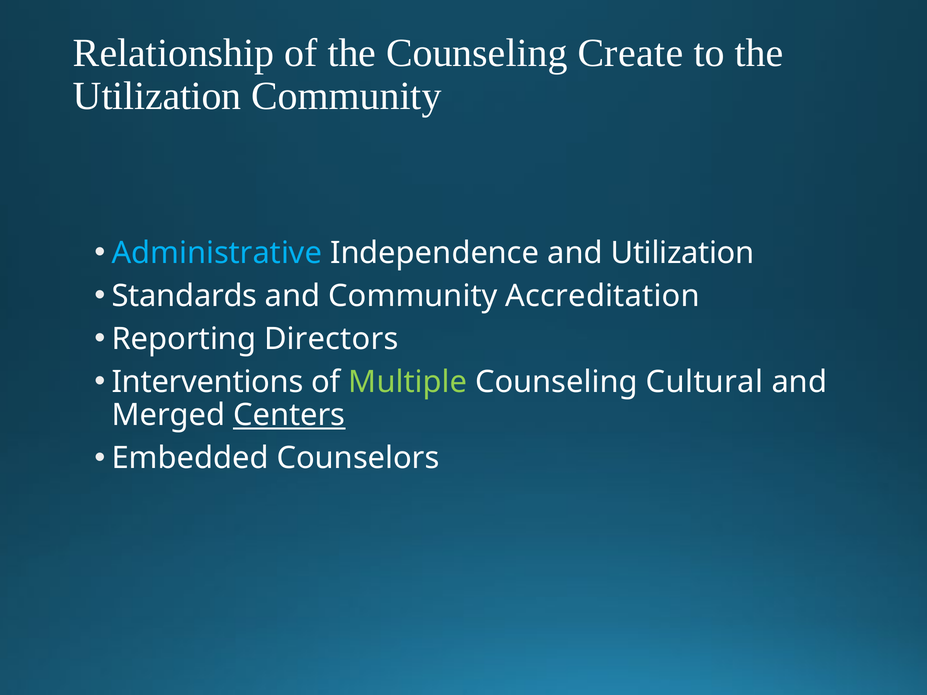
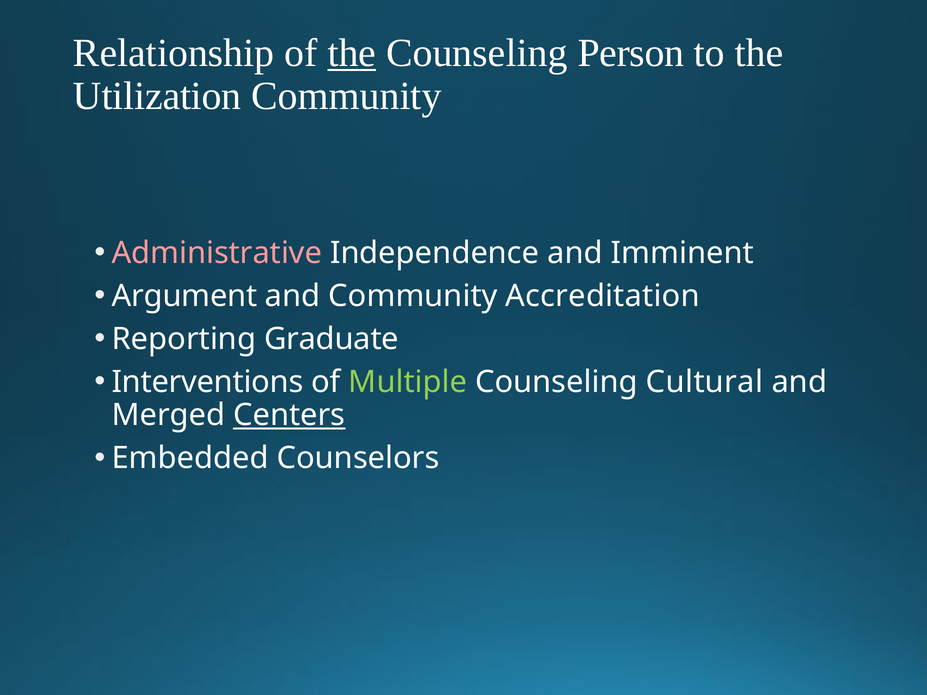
the underline: none -> present (352, 53)
Create: Create -> Person (631, 53)
Administrative colour: light blue -> pink (217, 253)
and Utilization: Utilization -> Imminent (682, 253)
Standards: Standards -> Argument (184, 296)
Directors: Directors -> Graduate (331, 339)
